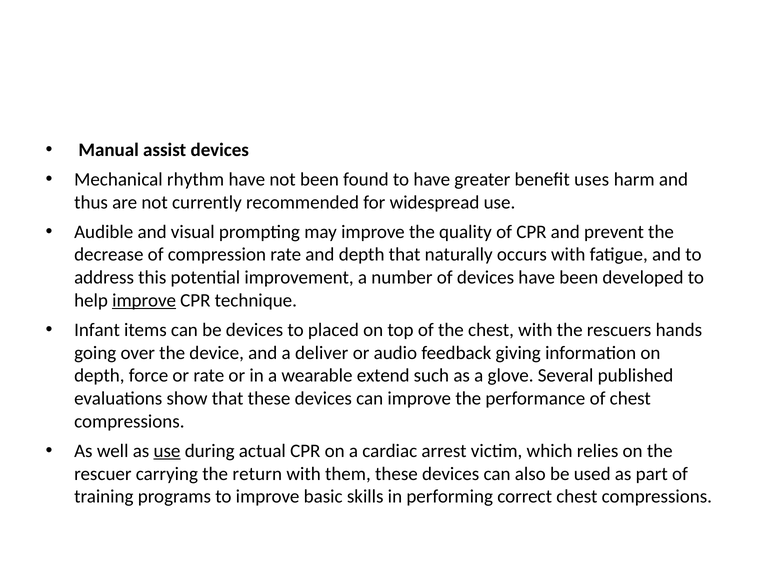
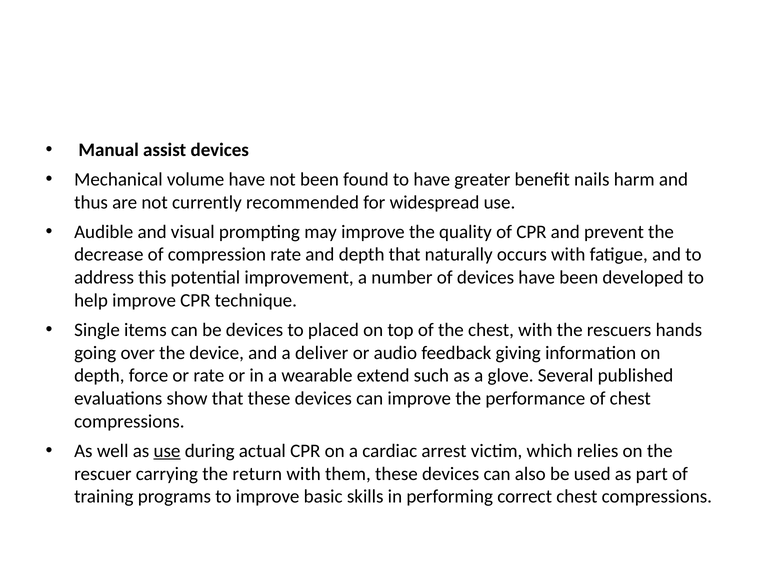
rhythm: rhythm -> volume (196, 179)
uses: uses -> nails (592, 179)
improve underline: present -> none (144, 300)
Infant: Infant -> Single (97, 330)
